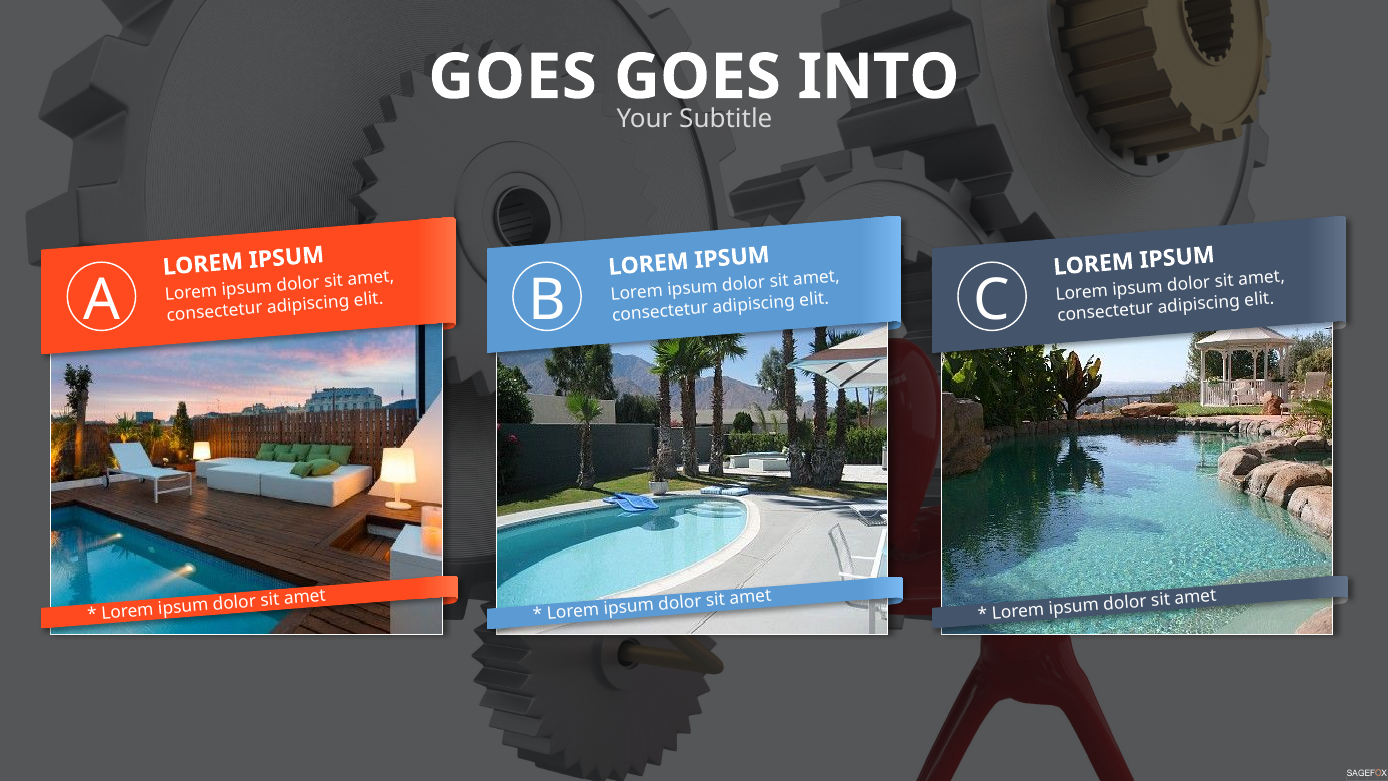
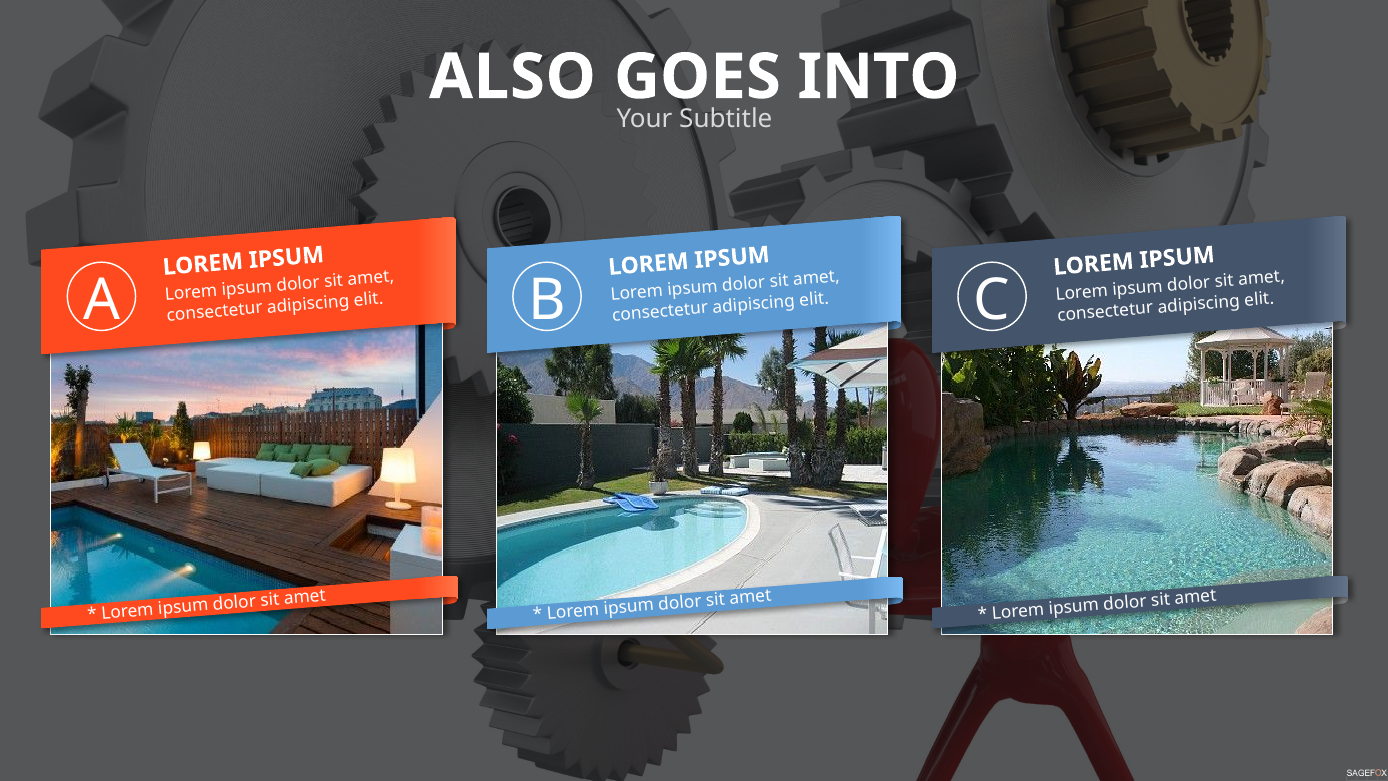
GOES: GOES -> ALSO (512, 77)
